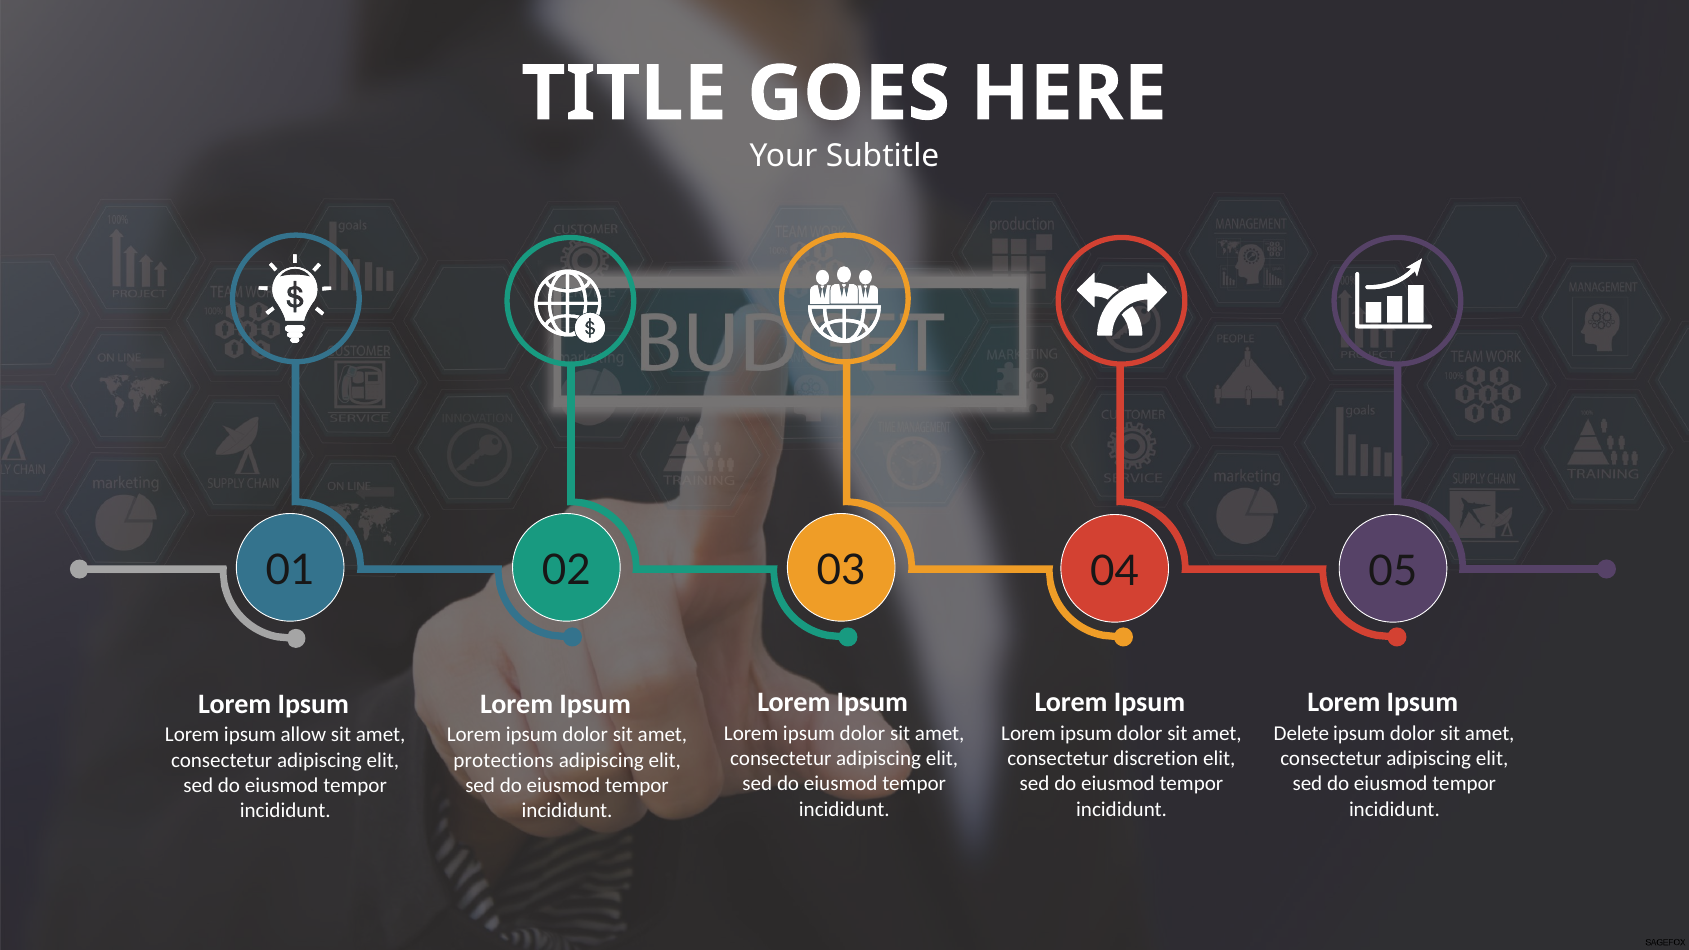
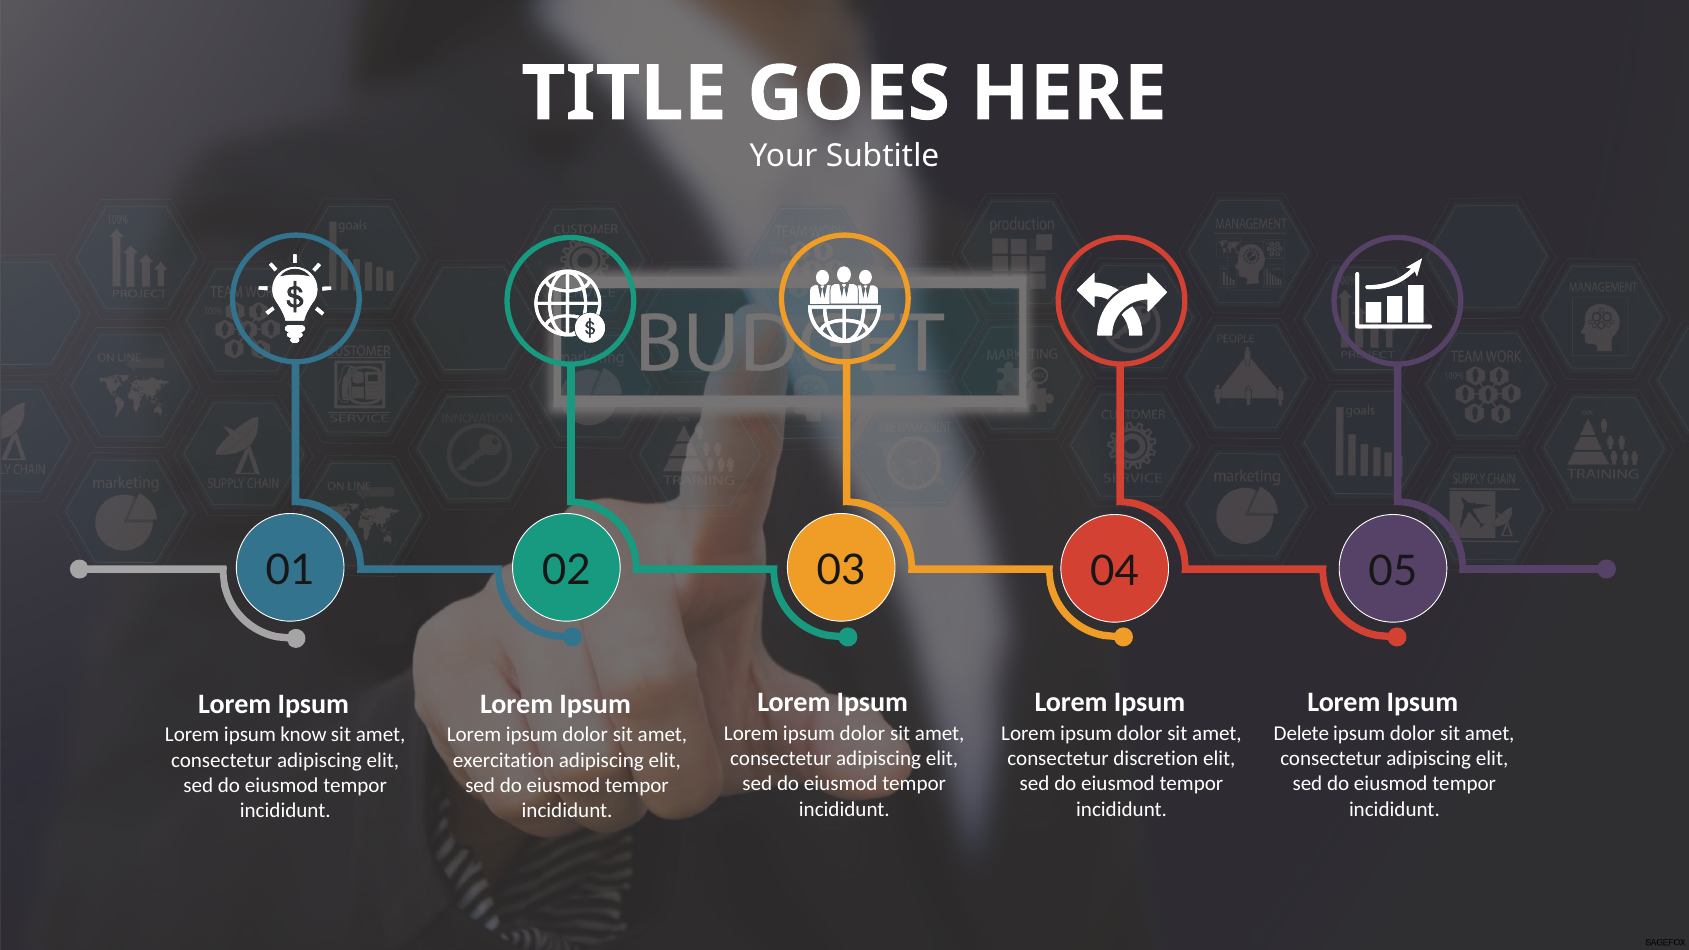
allow: allow -> know (303, 735)
protections: protections -> exercitation (504, 760)
